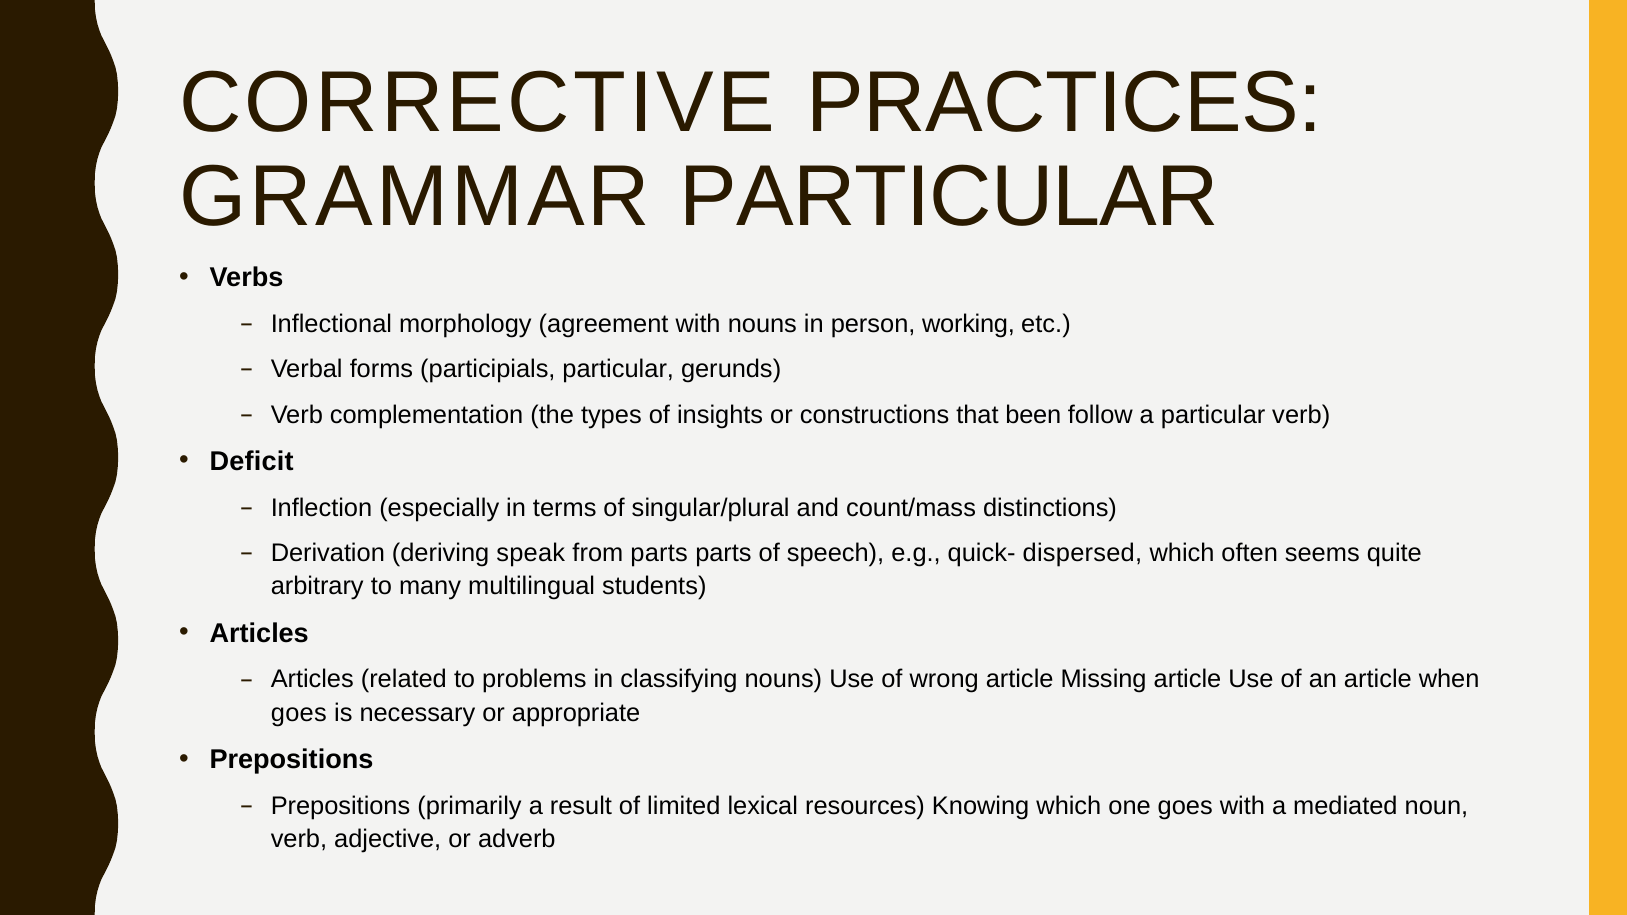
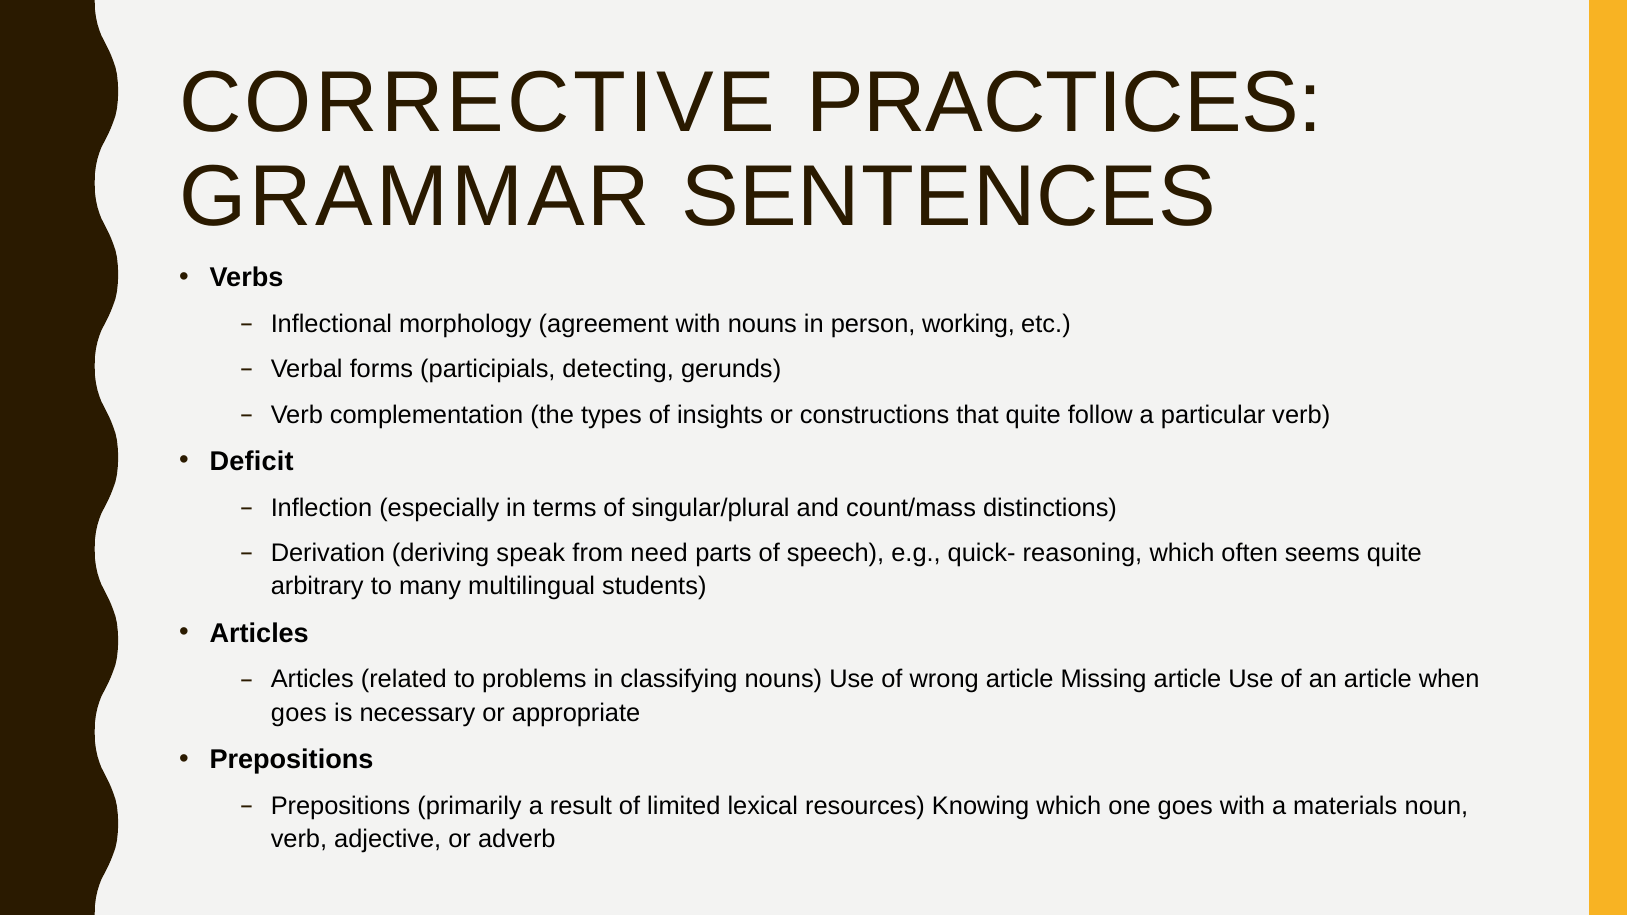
GRAMMAR PARTICULAR: PARTICULAR -> SENTENCES (948, 197)
participials particular: particular -> detecting (618, 369)
that been: been -> quite (1033, 415)
from parts: parts -> need (659, 553)
dispersed: dispersed -> reasoning (1082, 553)
mediated: mediated -> materials (1345, 806)
